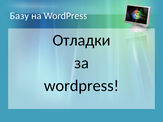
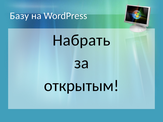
Отладки: Отладки -> Набрать (81, 40)
wordpress: wordpress -> открытым (81, 86)
